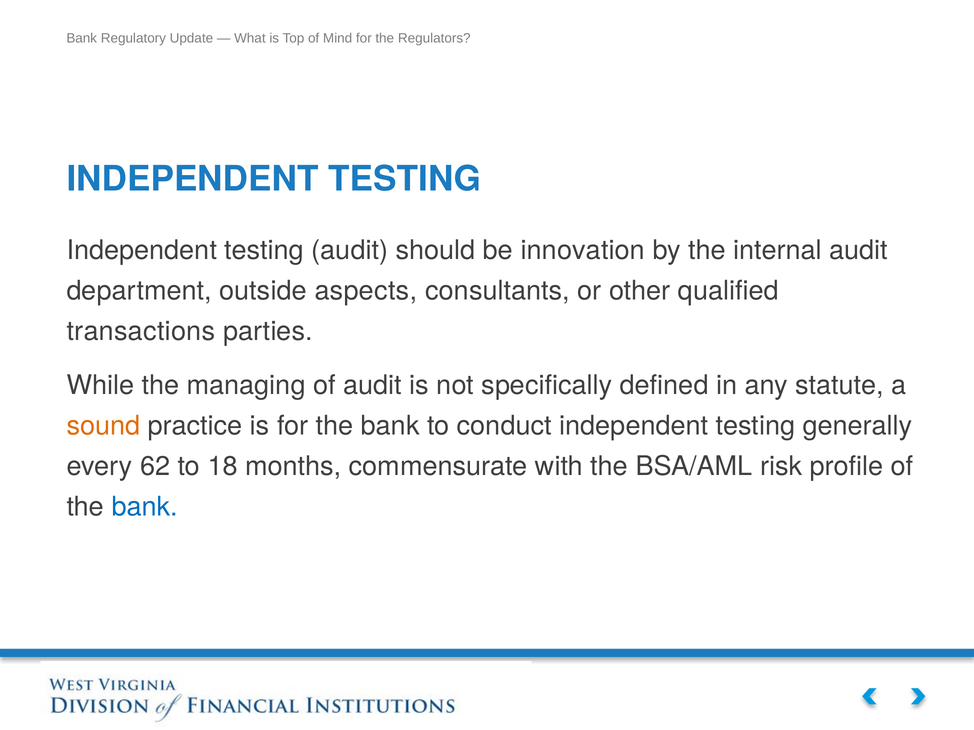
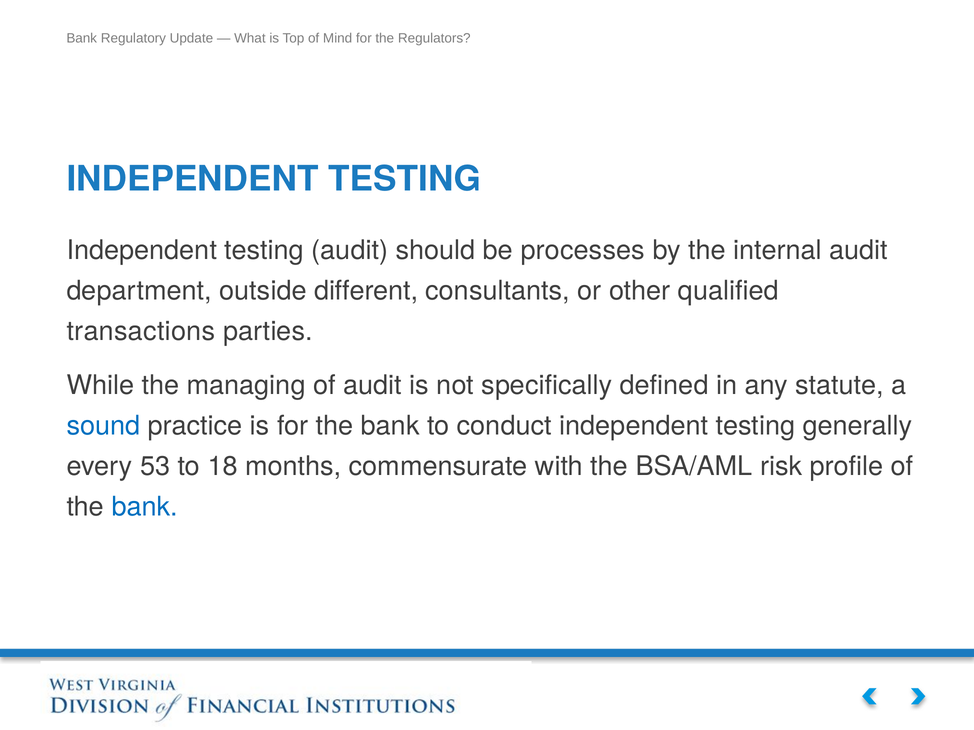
innovation: innovation -> processes (583, 250)
aspects: aspects -> different (366, 291)
sound colour: orange -> blue (103, 426)
62: 62 -> 53 (155, 467)
